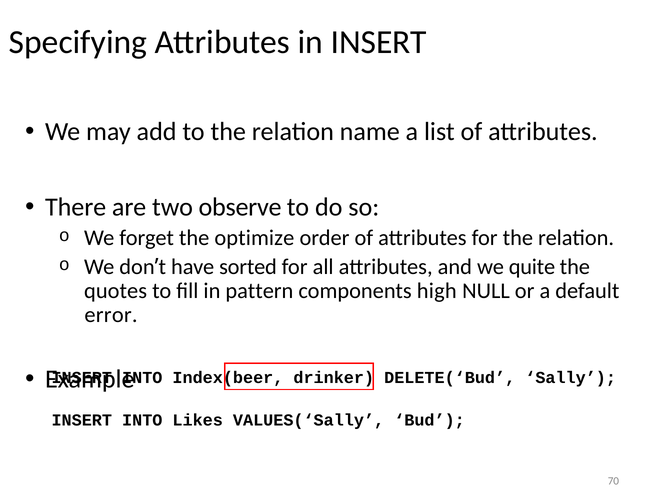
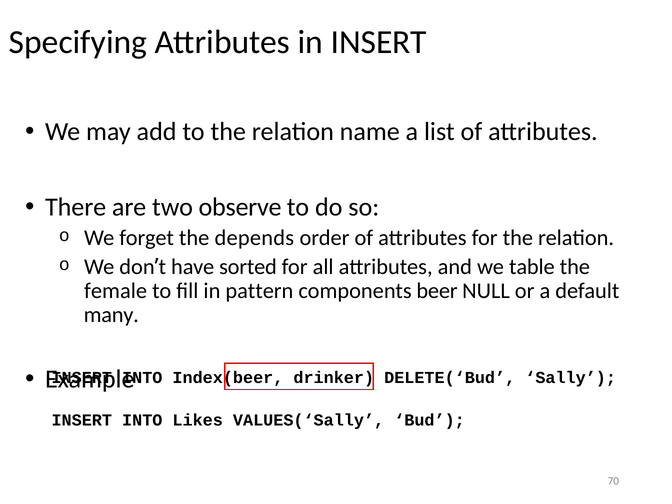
optimize: optimize -> depends (254, 238)
quite: quite -> table (532, 267)
quotes: quotes -> female (116, 291)
high: high -> beer (437, 291)
error: error -> many (111, 315)
